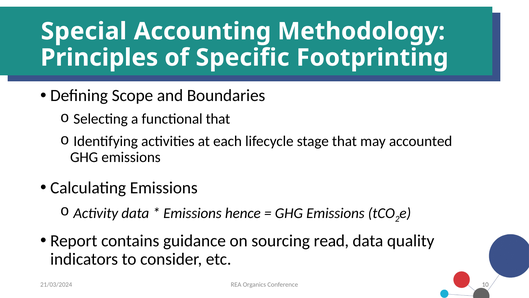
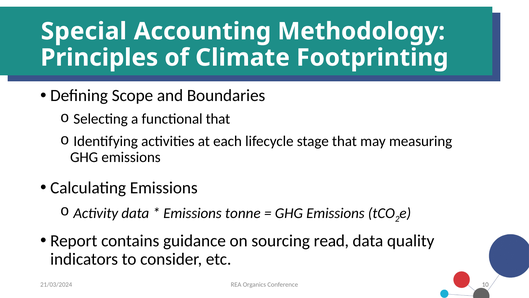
Specific: Specific -> Climate (243, 58)
accounted: accounted -> measuring (421, 141)
hence: hence -> tonne (243, 213)
